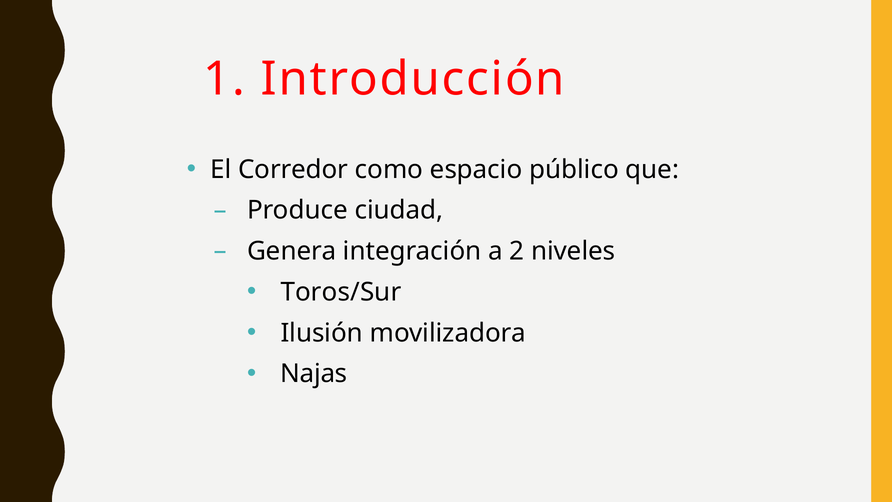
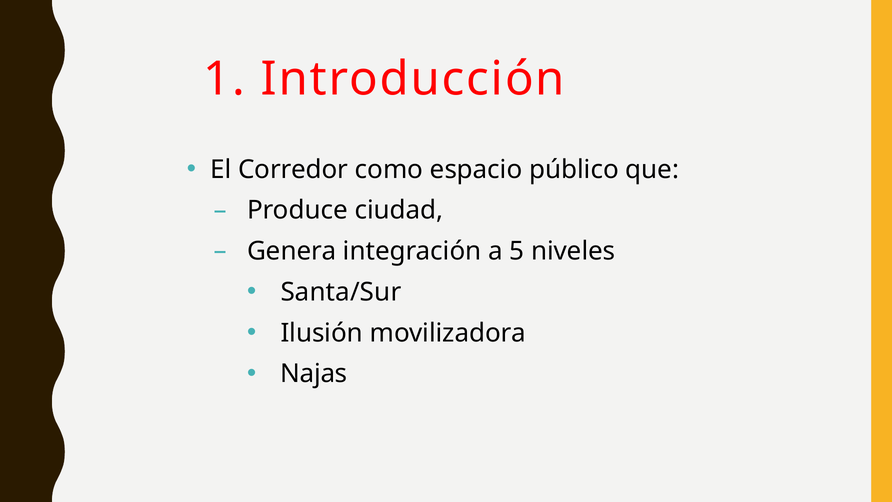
2: 2 -> 5 (517, 251)
Toros/Sur: Toros/Sur -> Santa/Sur (341, 292)
